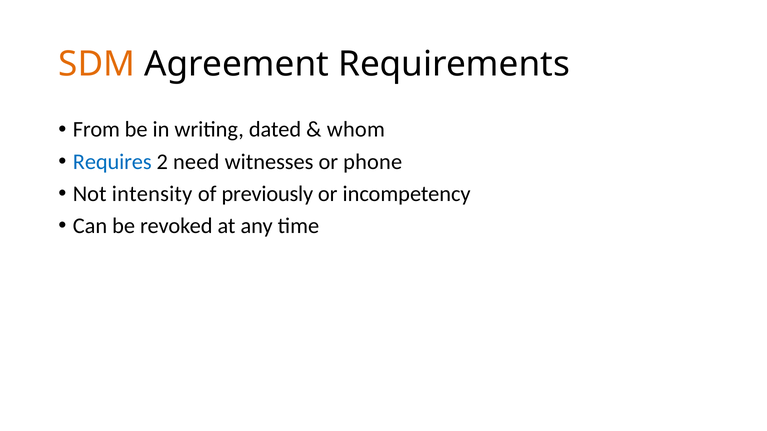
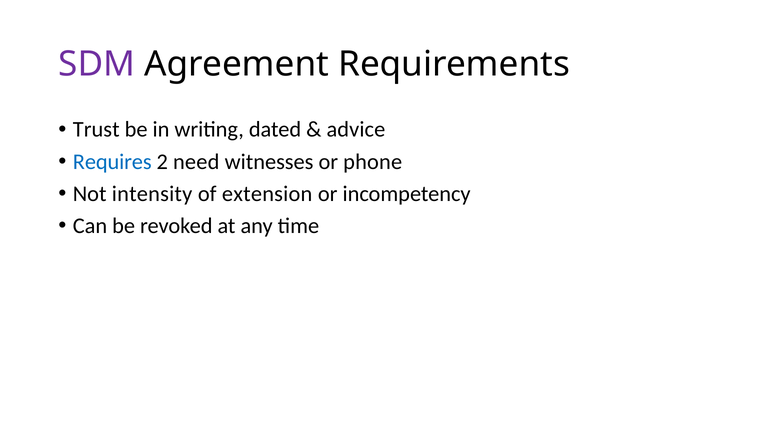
SDM colour: orange -> purple (97, 64)
From: From -> Trust (96, 130)
whom: whom -> advice (356, 130)
previously: previously -> extension (267, 194)
